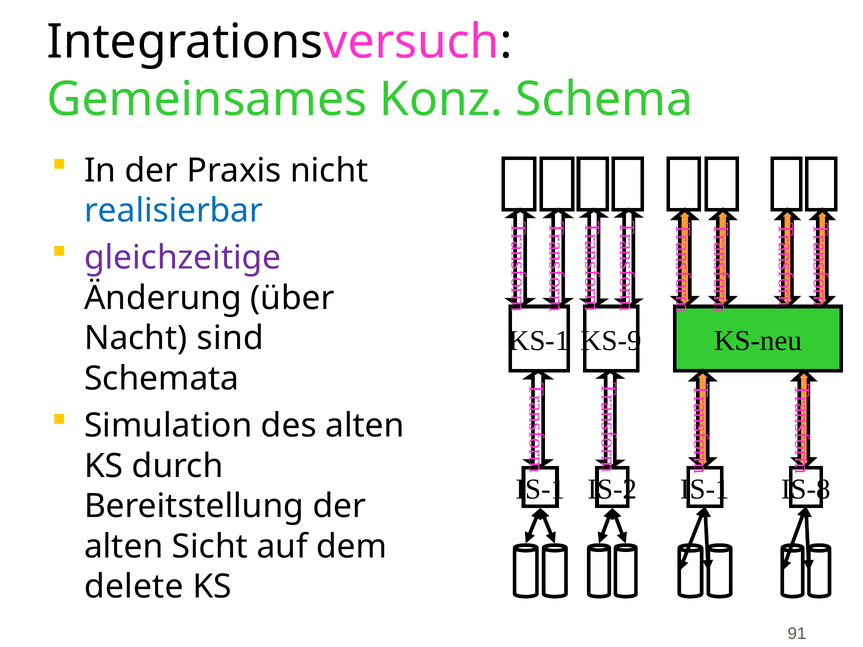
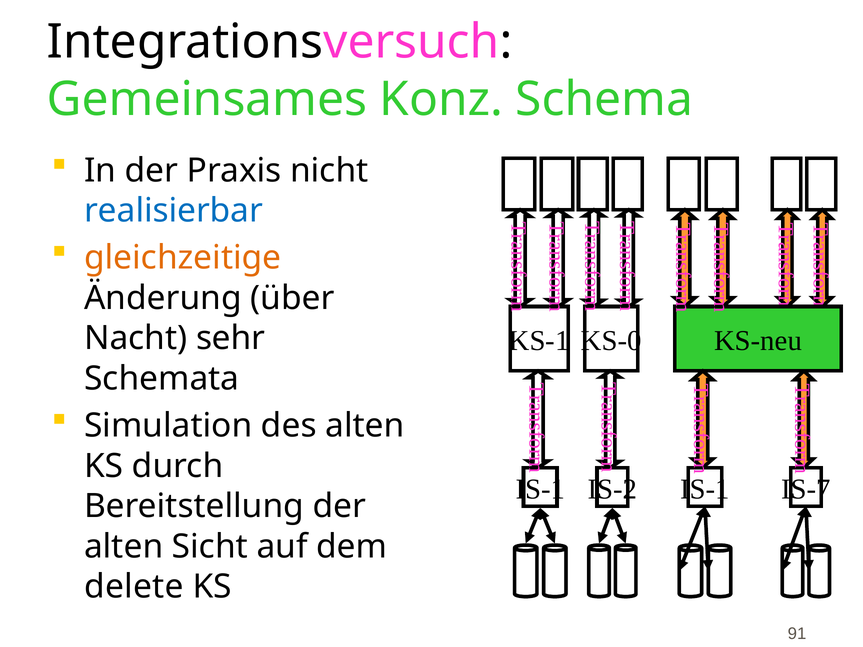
gleichzeitige colour: purple -> orange (183, 258)
KS-9: KS-9 -> KS-0 (611, 341)
sind: sind -> sehr (231, 339)
IS-8: IS-8 -> IS-7 (806, 489)
